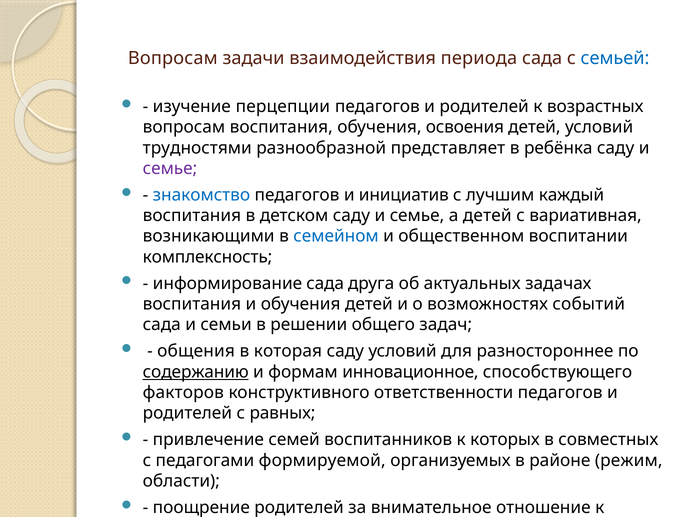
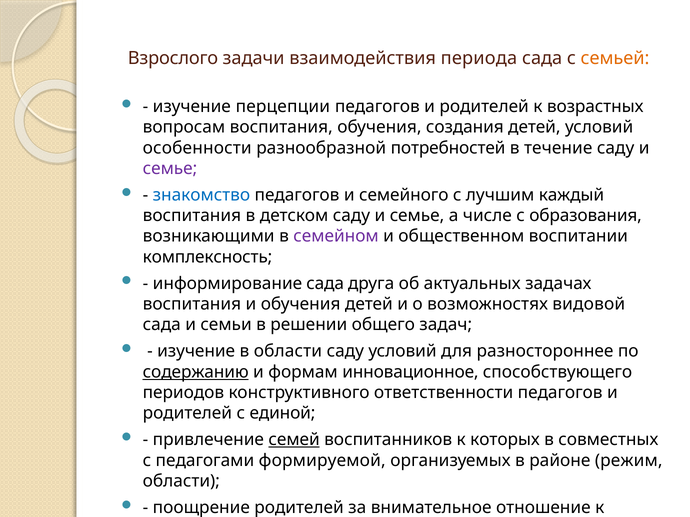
Вопросам: Вопросам -> Взрослого (173, 58)
семьей colour: blue -> orange (615, 58)
освоения: освоения -> создания (465, 127)
трудностями: трудностями -> особенности (197, 148)
представляет: представляет -> потребностей (448, 148)
ребёнка: ребёнка -> течение (558, 148)
инициатив: инициатив -> семейного (404, 195)
а детей: детей -> числе (487, 216)
вариативная: вариативная -> образования (586, 216)
семейном colour: blue -> purple (336, 237)
событий: событий -> видовой (589, 304)
общения: общения -> изучение (196, 352)
в которая: которая -> области (288, 352)
факторов: факторов -> периодов (183, 393)
равных: равных -> единой (282, 414)
семей underline: none -> present (294, 440)
